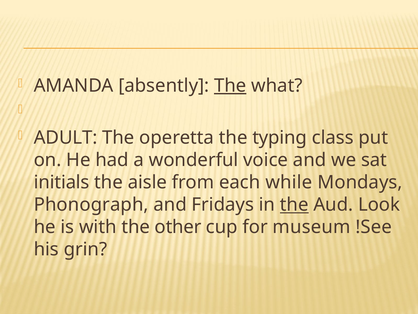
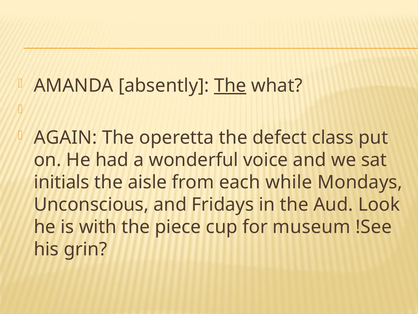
ADULT: ADULT -> AGAIN (65, 138)
typing: typing -> defect (280, 138)
Phonograph: Phonograph -> Unconscious (91, 204)
the underline: present -> none (294, 204)
other: other -> piece (178, 227)
